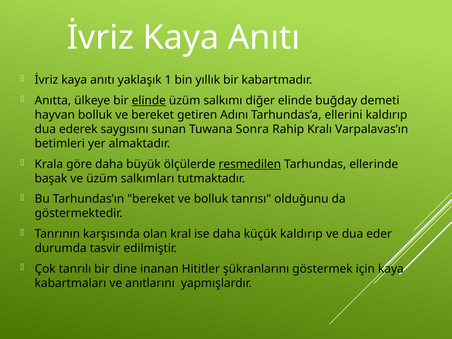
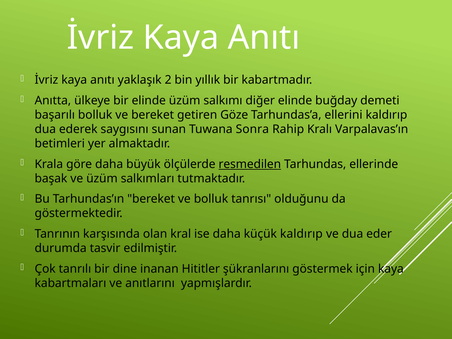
1: 1 -> 2 (168, 80)
elinde underline: present -> none (149, 101)
hayvan: hayvan -> başarılı (55, 115)
Adını: Adını -> Göze (234, 115)
